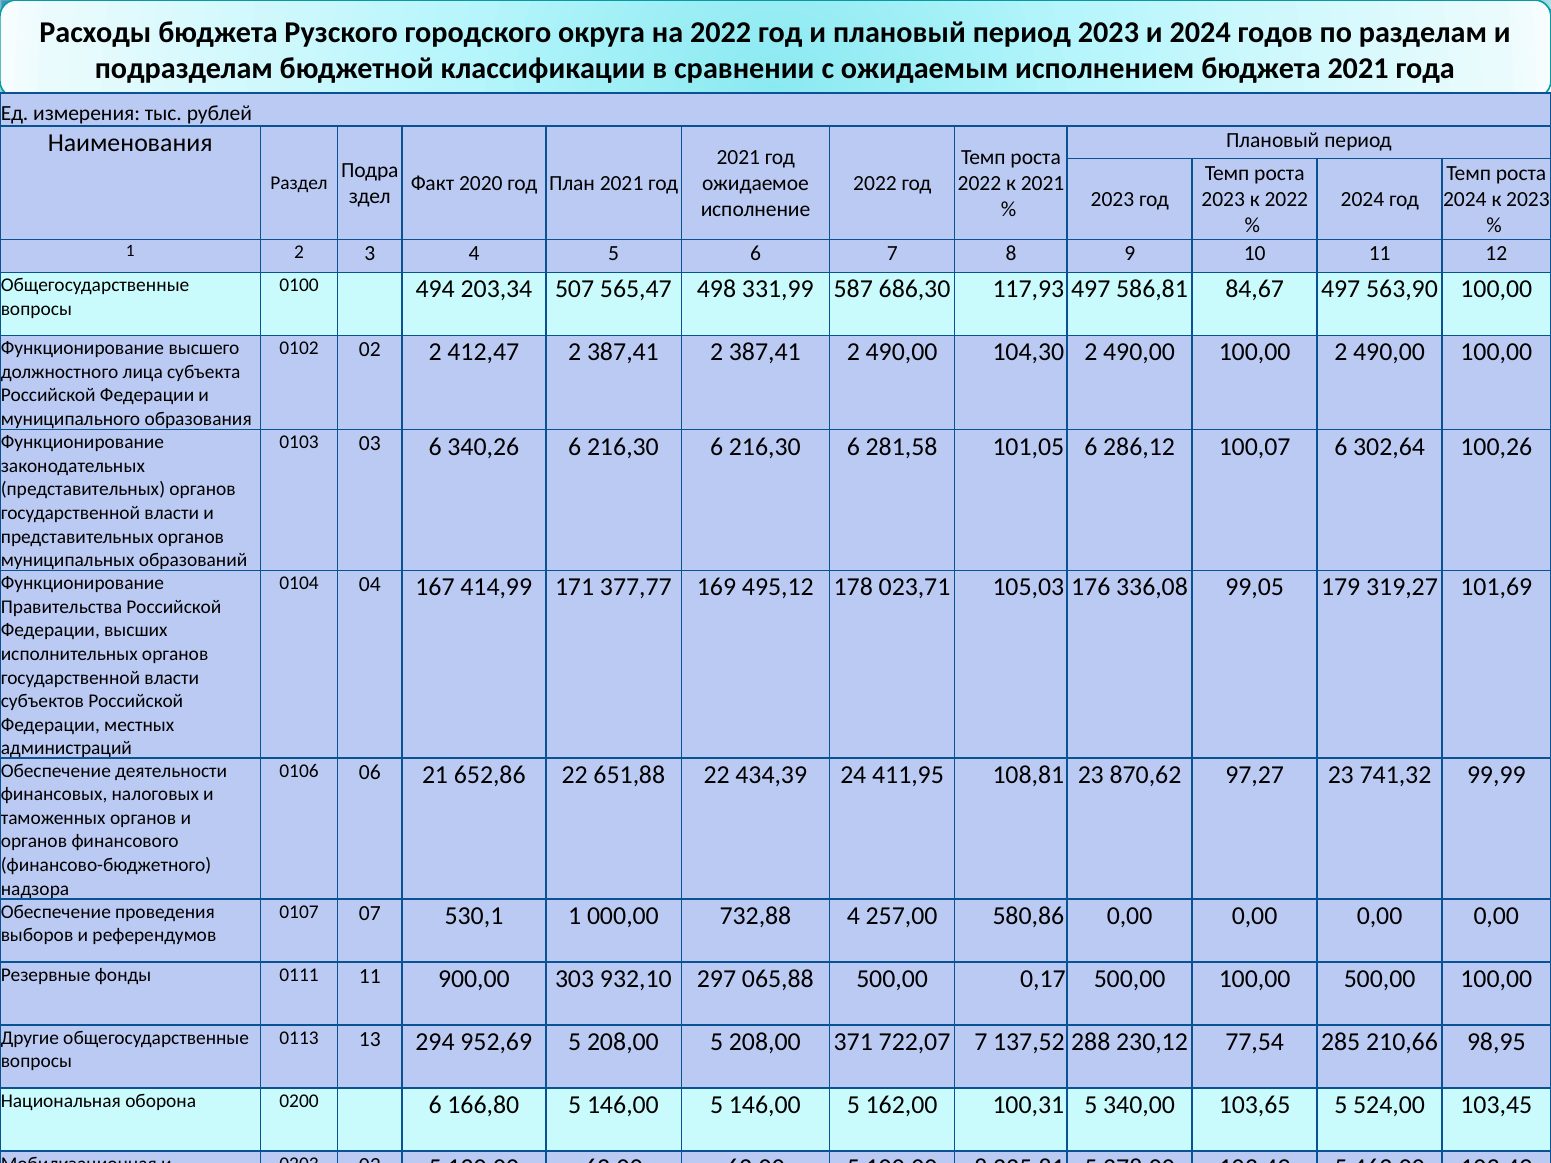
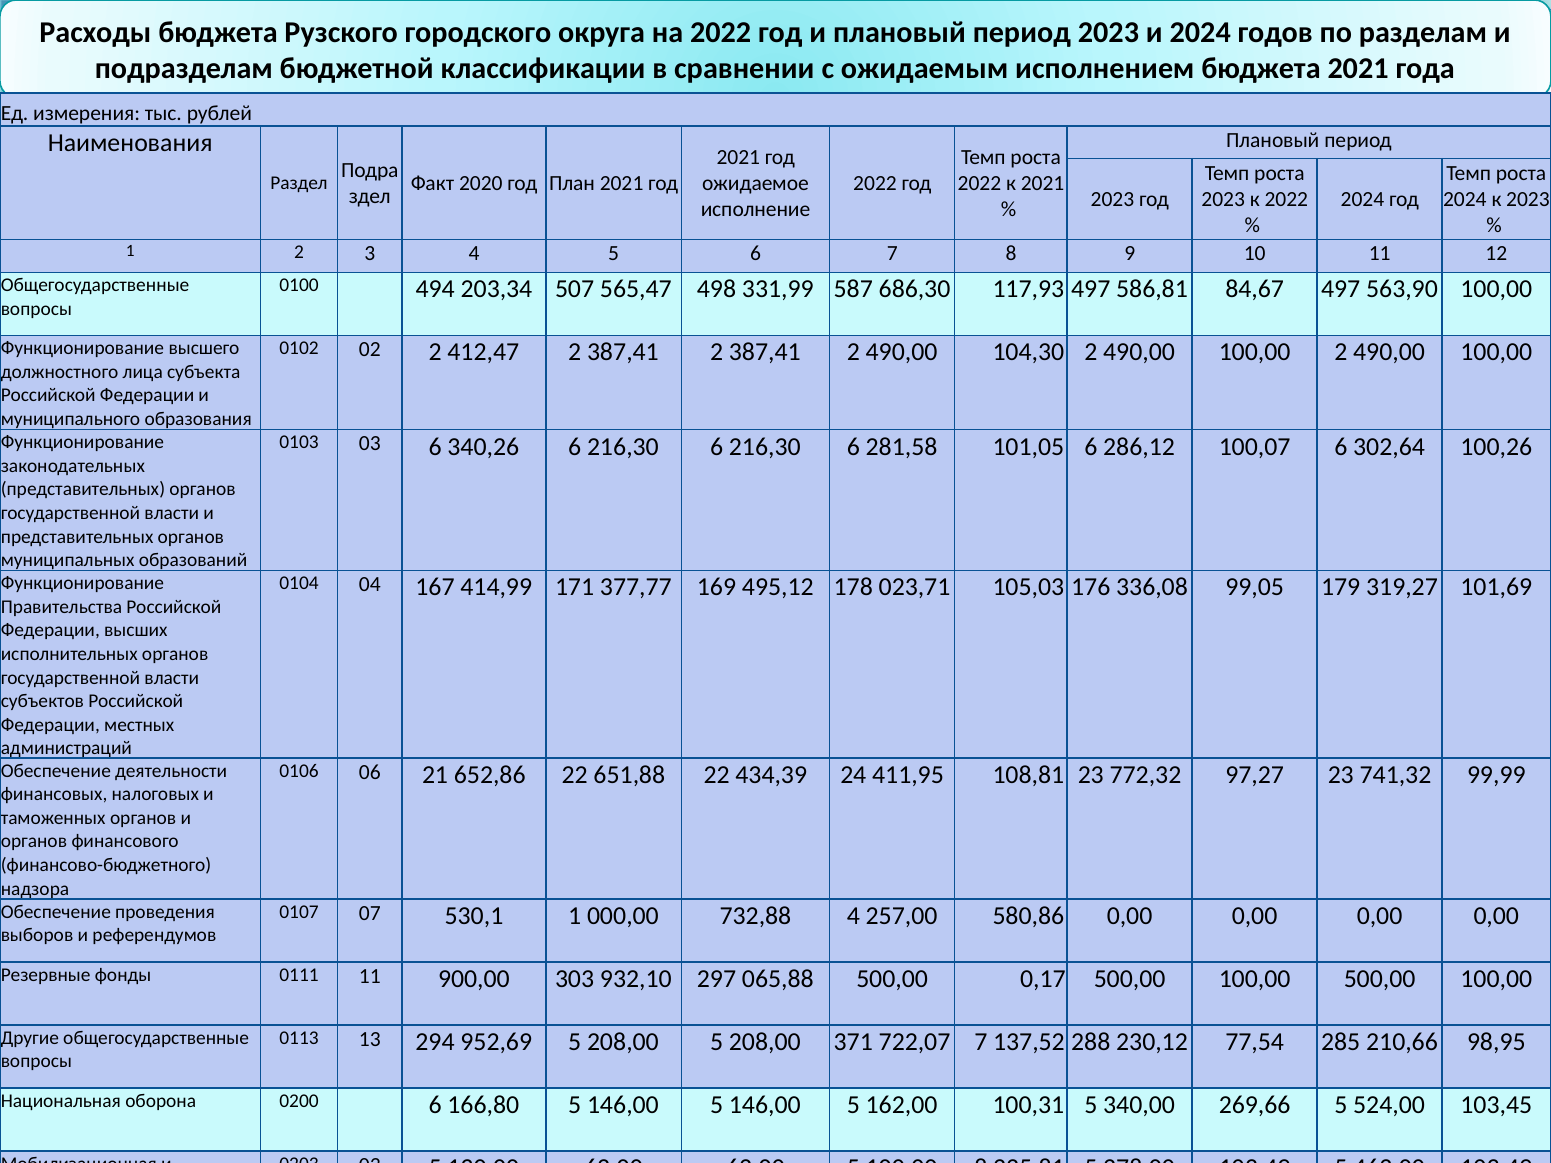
870,62: 870,62 -> 772,32 (1145, 775)
103,65: 103,65 -> 269,66 (1255, 1105)
